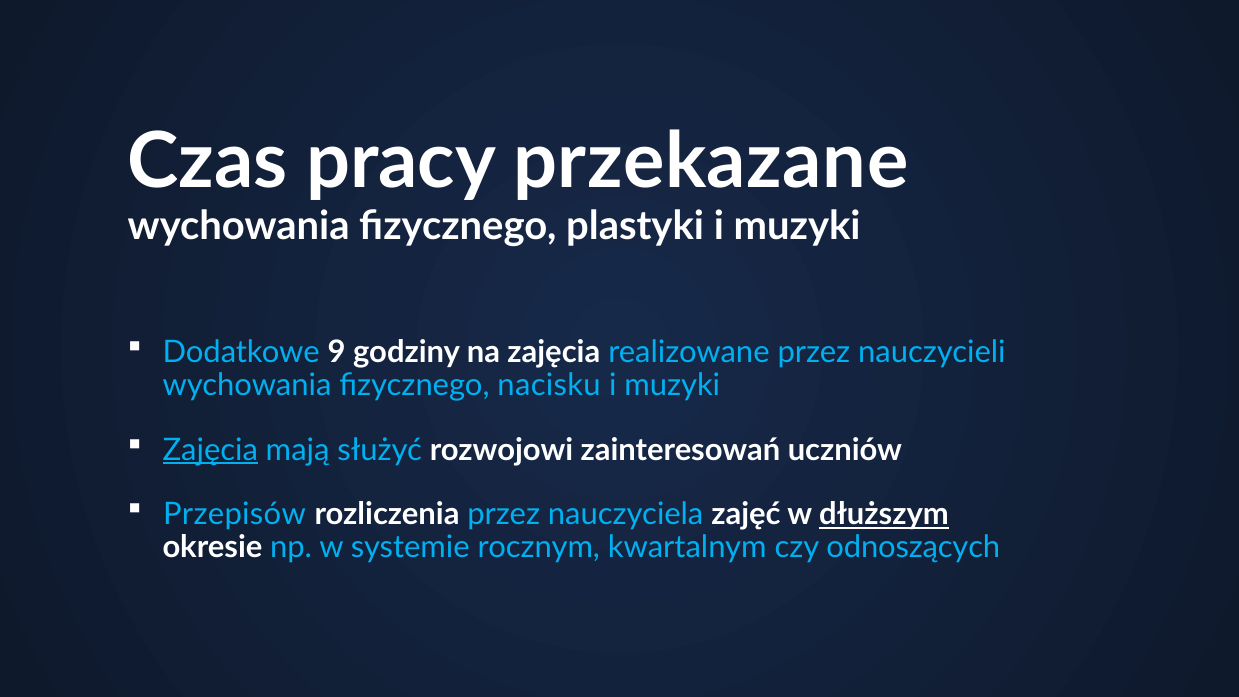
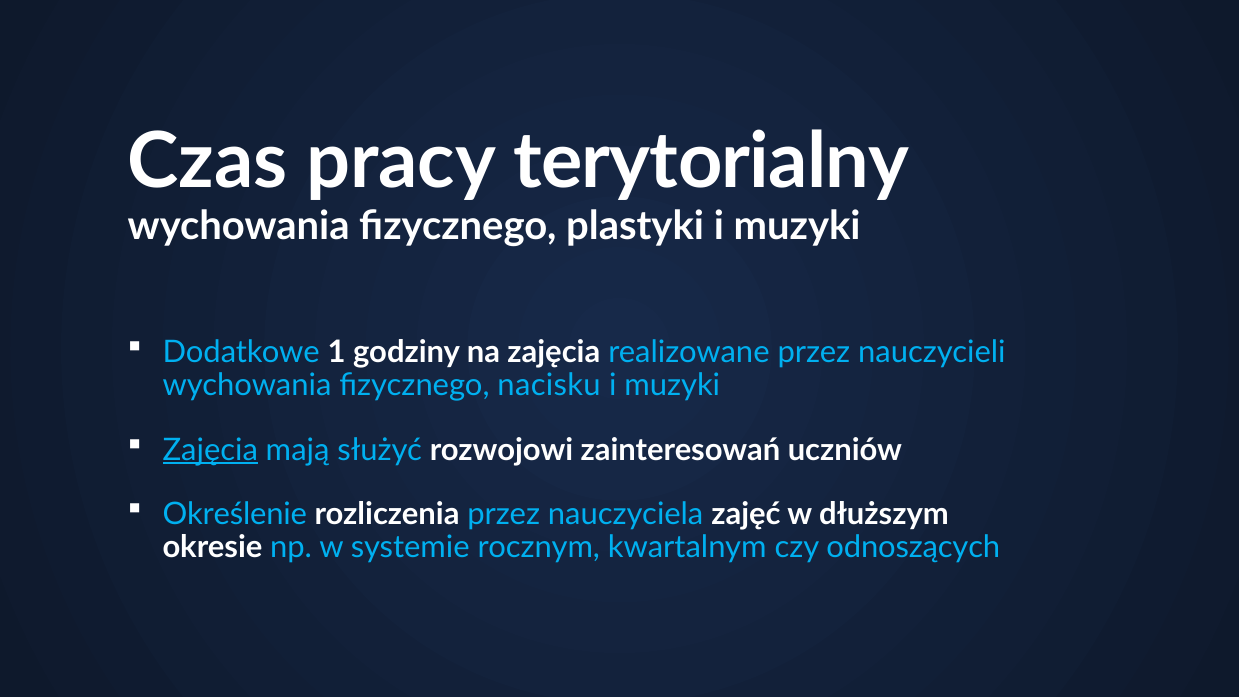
przekazane: przekazane -> terytorialny (711, 162)
9: 9 -> 1 (337, 352)
Przepisów: Przepisów -> Określenie (235, 514)
dłuższym underline: present -> none (884, 514)
